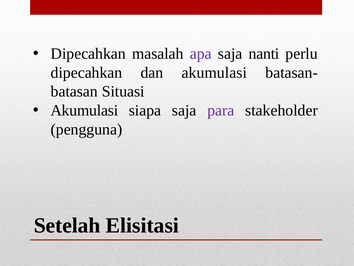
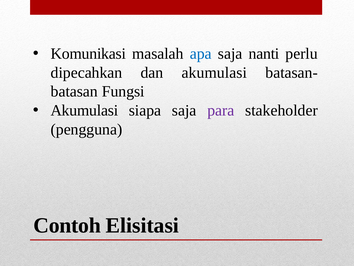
Dipecahkan: Dipecahkan -> Komunikasi (88, 54)
apa colour: purple -> blue (201, 54)
Situasi: Situasi -> Fungsi (123, 91)
Setelah: Setelah -> Contoh (67, 225)
